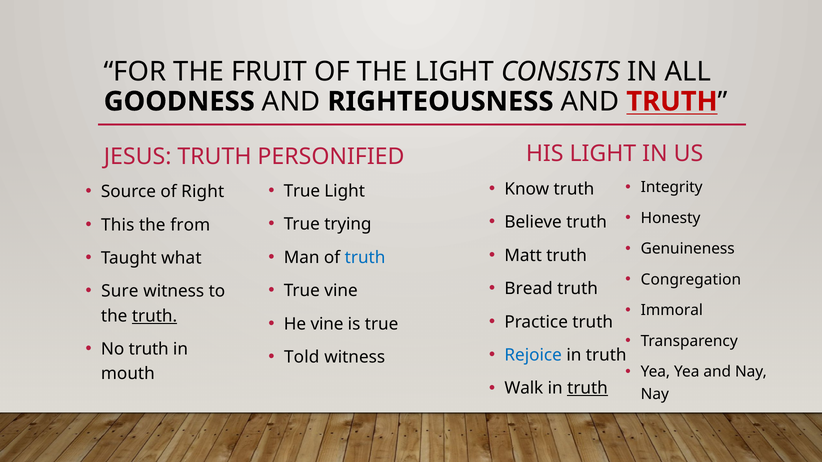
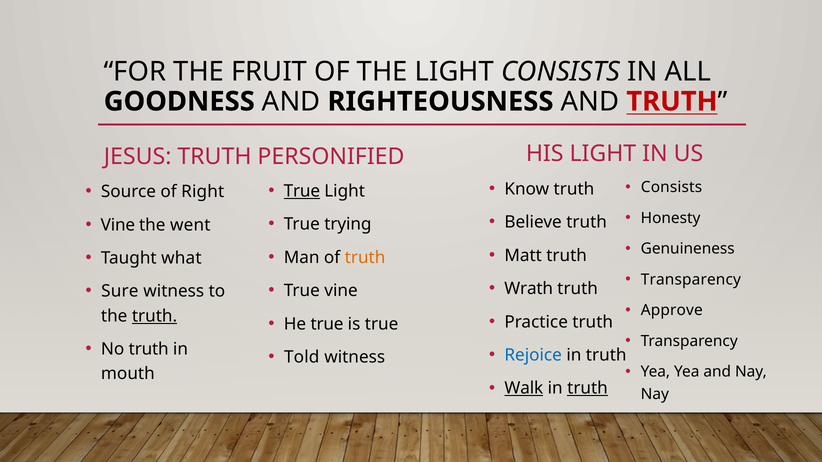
Integrity: Integrity -> Consists (672, 188)
True underline: none -> present (302, 191)
This: This -> Vine (118, 225)
from: from -> went (190, 225)
truth colour: blue -> orange (365, 258)
Congregation: Congregation -> Transparency (691, 280)
Bread: Bread -> Wrath (529, 289)
Immoral: Immoral -> Approve (672, 311)
He vine: vine -> true (327, 324)
Walk underline: none -> present (524, 389)
